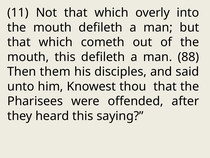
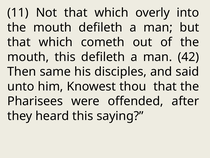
88: 88 -> 42 (188, 57)
them: them -> same (55, 72)
